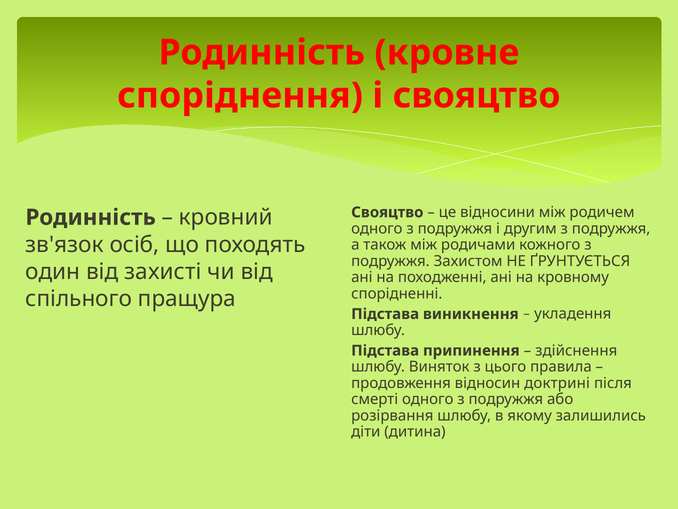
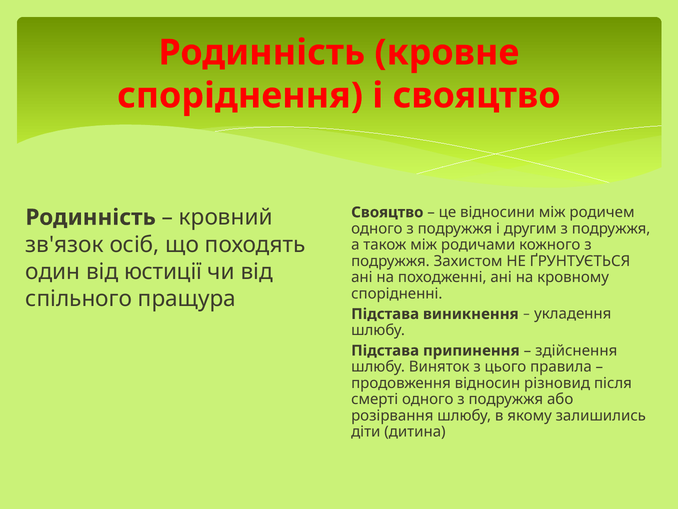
захисті: захисті -> юстиції (163, 271)
доктрині: доктрині -> різновид (557, 383)
